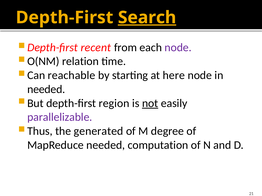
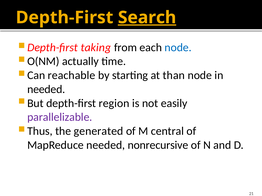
recent: recent -> taking (96, 48)
node colour: purple -> blue (178, 48)
relation: relation -> actually (80, 62)
here: here -> than (174, 75)
not underline: present -> none (150, 103)
degree: degree -> central (167, 131)
computation: computation -> nonrecursive (158, 145)
